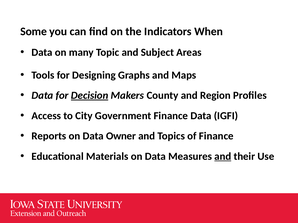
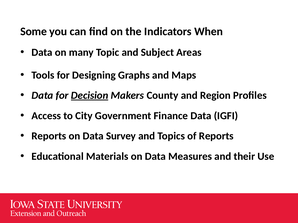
Owner: Owner -> Survey (121, 136)
of Finance: Finance -> Reports (216, 136)
and underline: present -> none (223, 157)
